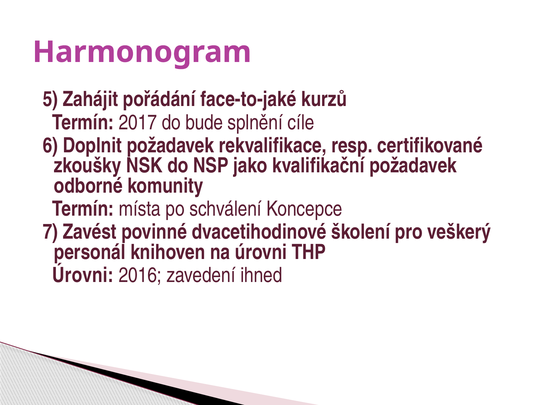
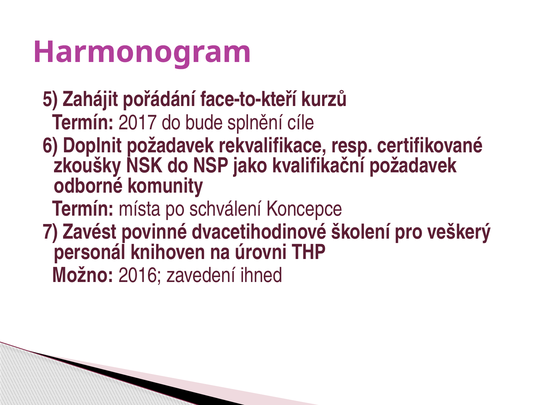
face-to-jaké: face-to-jaké -> face-to-kteří (249, 99)
Úrovni: Úrovni -> Možno (83, 275)
